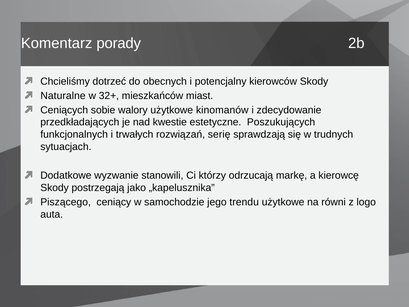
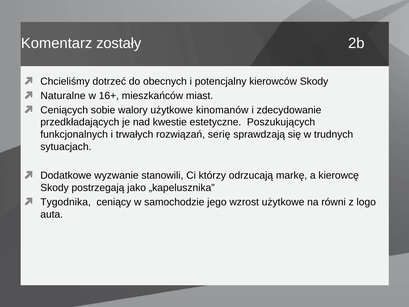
porady: porady -> zostały (119, 43)
32+: 32+ -> 16+ (109, 96)
Piszącego: Piszącego -> Tygodnika (66, 202)
trendu: trendu -> wzrost (244, 202)
